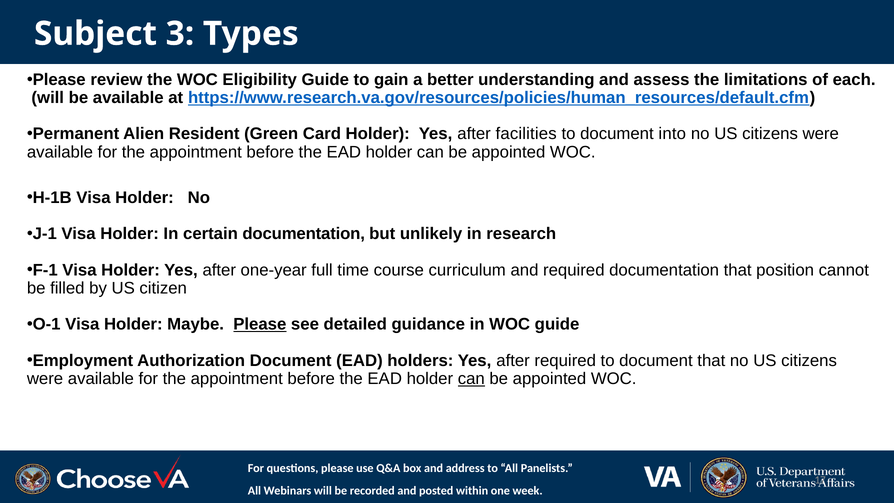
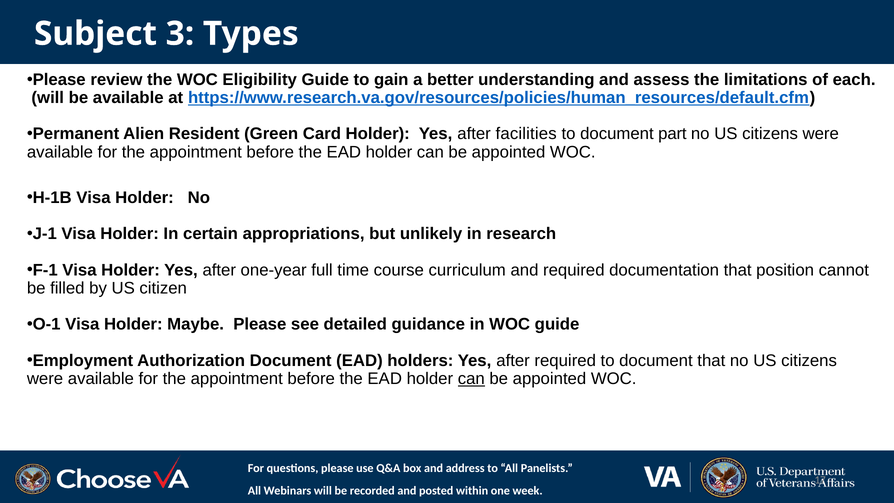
into: into -> part (672, 134)
certain documentation: documentation -> appropriations (304, 234)
Please underline: present -> none (260, 324)
